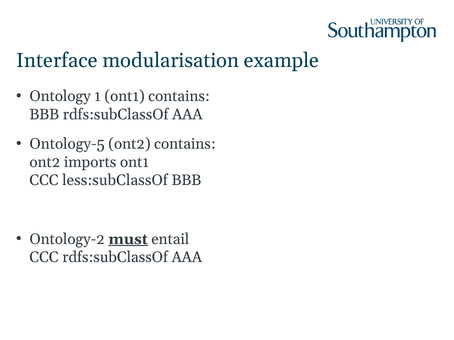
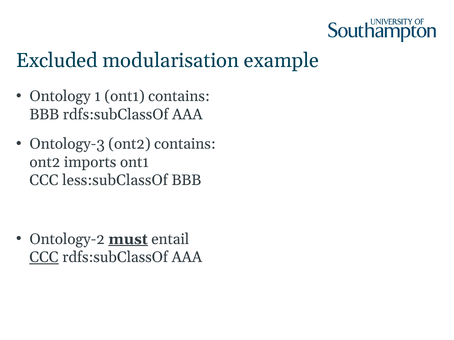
Interface: Interface -> Excluded (57, 60)
Ontology-5: Ontology-5 -> Ontology-3 (67, 144)
CCC underline: none -> present (44, 258)
